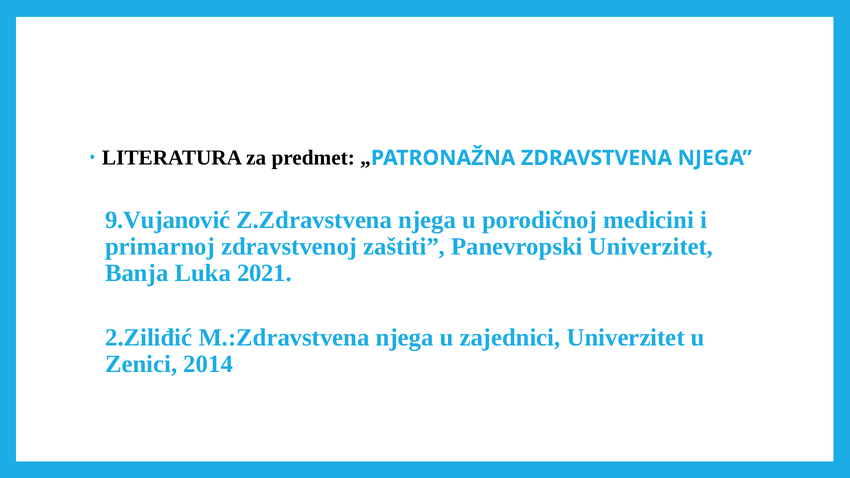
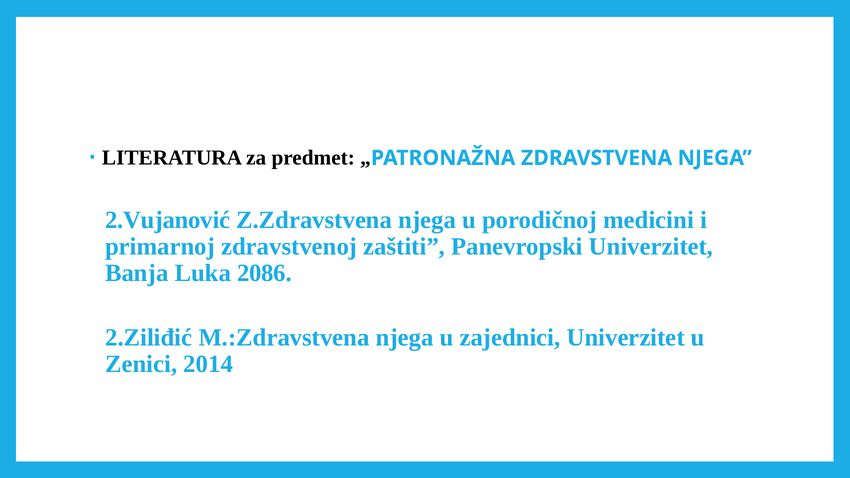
9.Vujanović: 9.Vujanović -> 2.Vujanović (168, 220)
2021: 2021 -> 2086 (264, 273)
